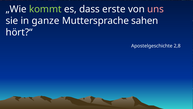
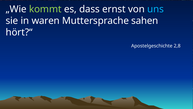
erste: erste -> ernst (114, 9)
uns colour: pink -> light blue (156, 9)
ganze: ganze -> waren (46, 21)
